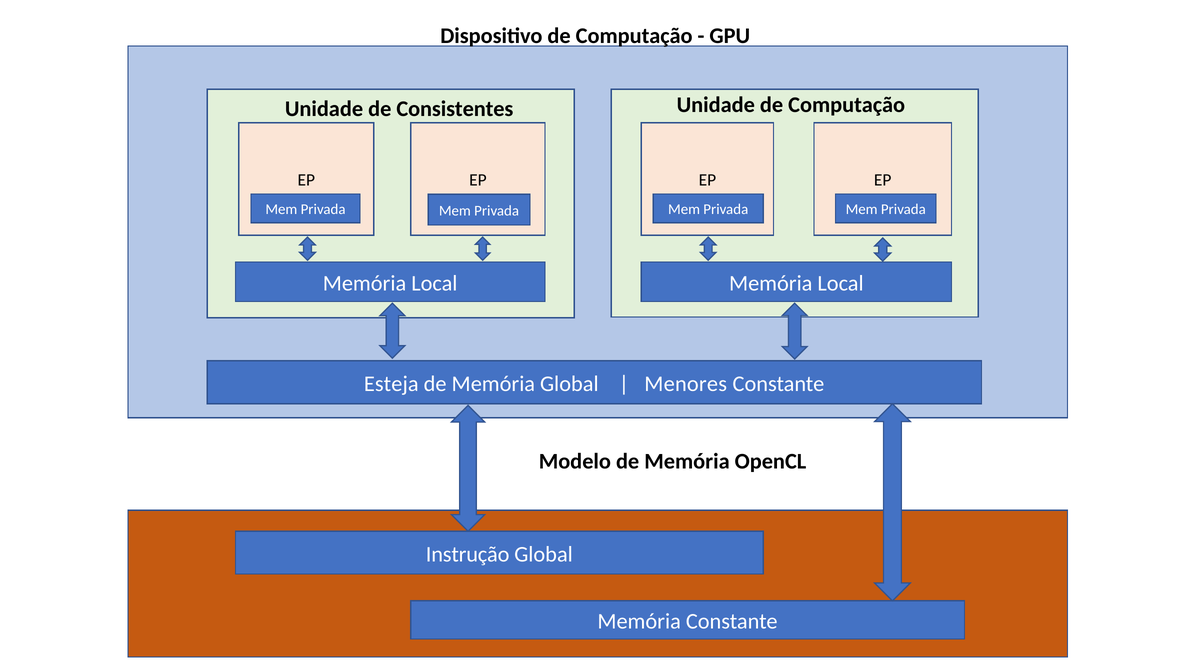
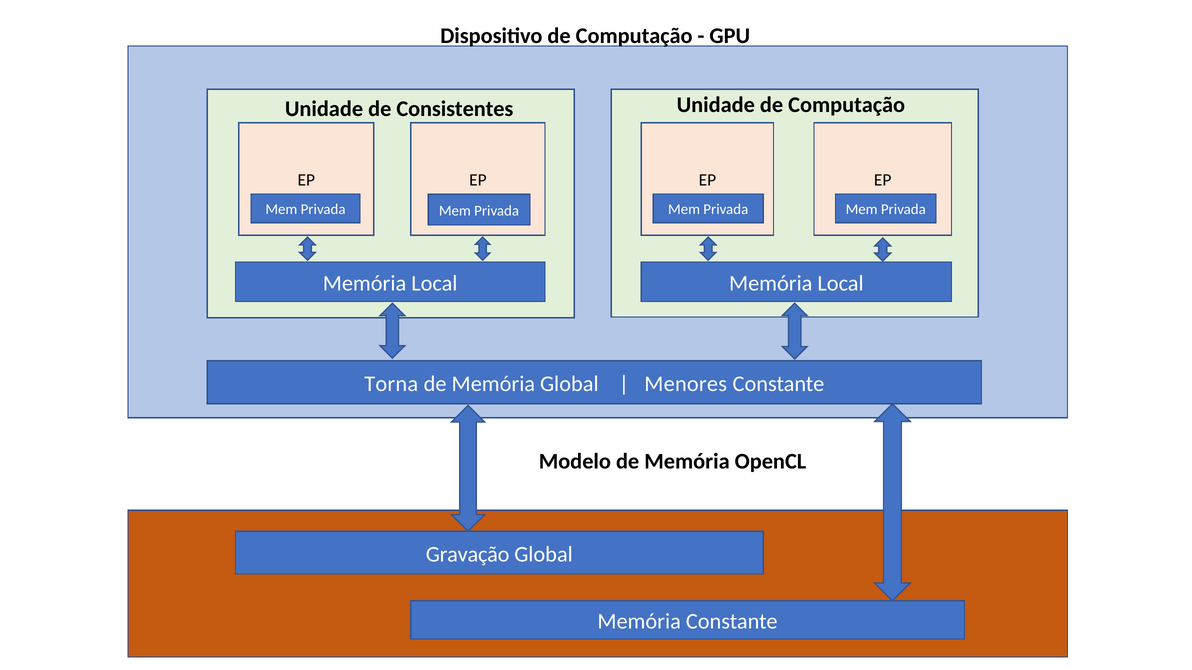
Esteja: Esteja -> Torna (391, 384)
Instrução: Instrução -> Gravação (468, 555)
